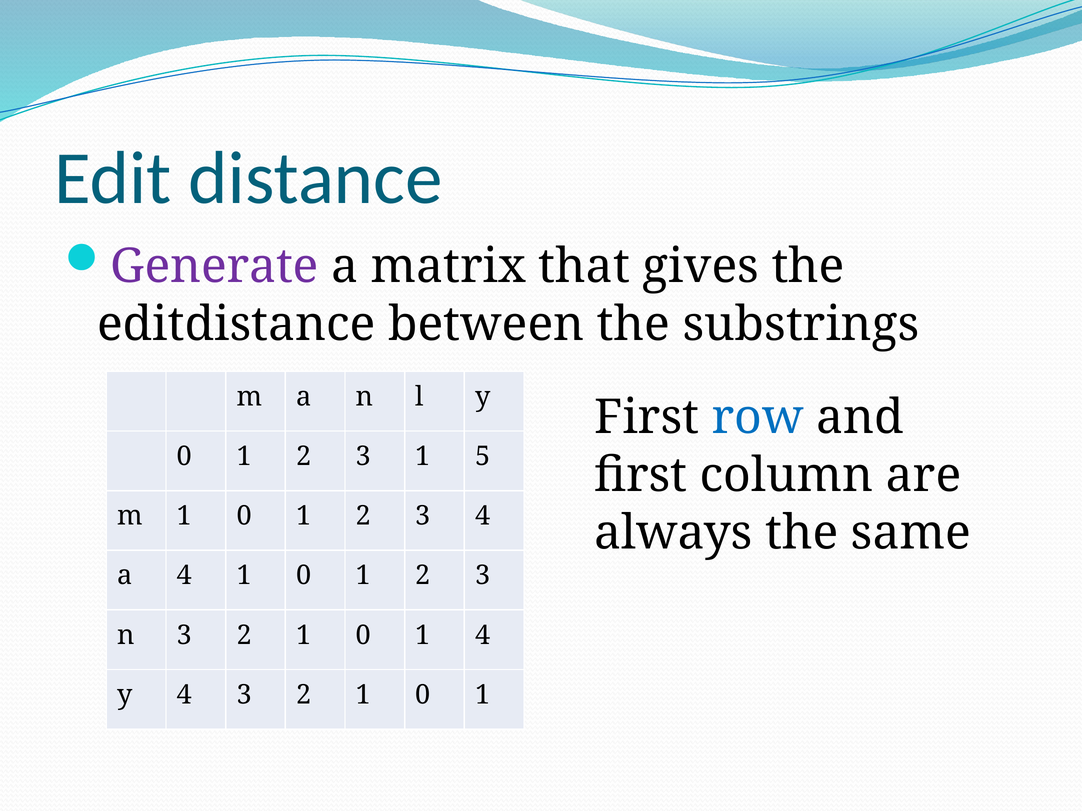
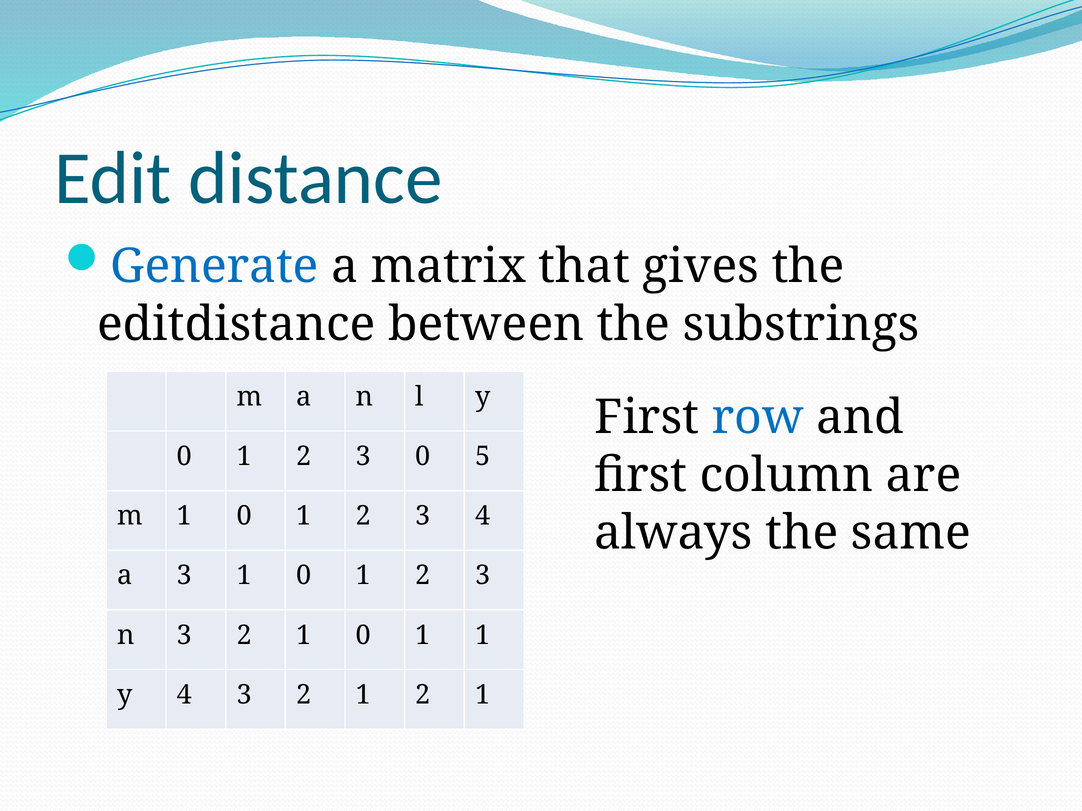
Generate colour: purple -> blue (215, 267)
3 1: 1 -> 0 (423, 457)
a 4: 4 -> 3 (184, 576)
1 4: 4 -> 1 (483, 636)
0: 0 -> 2 (423, 695)
